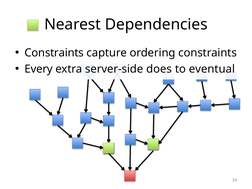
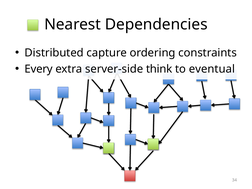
Constraints: Constraints -> Distributed (54, 53)
does: does -> think (159, 69)
